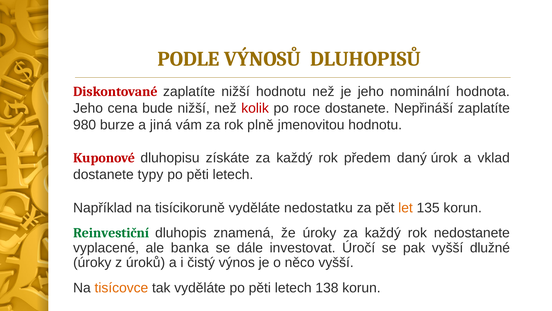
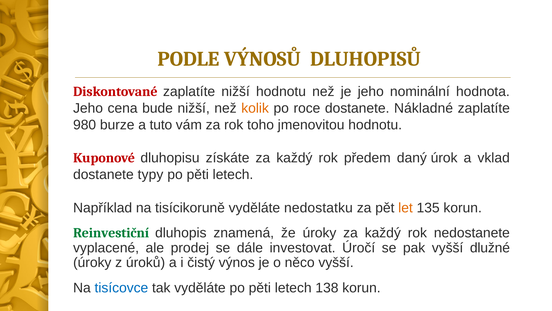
kolik colour: red -> orange (255, 108)
Nepřináší: Nepřináší -> Nákladné (424, 108)
jiná: jiná -> tuto (161, 125)
plně: plně -> toho (261, 125)
banka: banka -> prodej (190, 247)
tisícovce colour: orange -> blue (121, 288)
